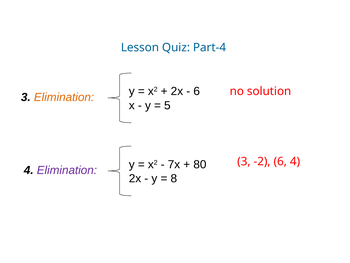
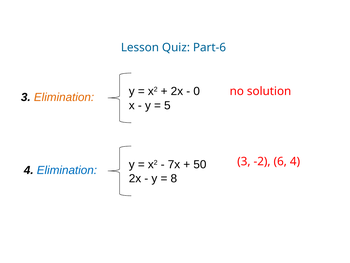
Part-4: Part-4 -> Part-6 (209, 47)
6: 6 -> 0 (197, 91)
80: 80 -> 50 (200, 164)
Elimination colour: purple -> blue (67, 170)
